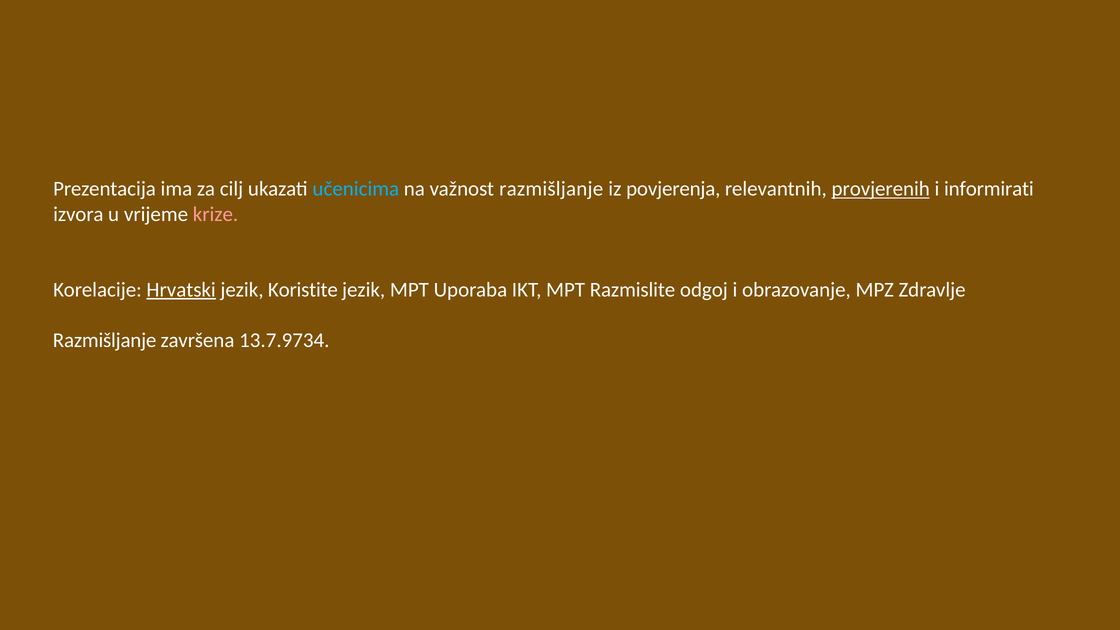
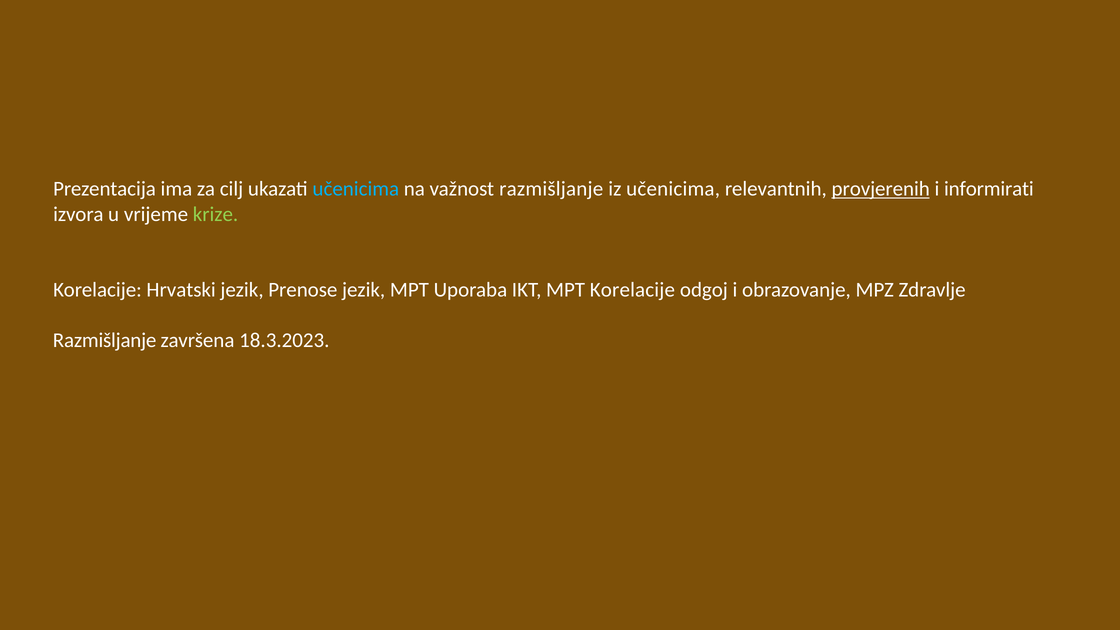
iz povjerenja: povjerenja -> učenicima (673, 189)
krize colour: pink -> light green (216, 214)
Hrvatski underline: present -> none (181, 290)
Koristite: Koristite -> Prenose (303, 290)
MPT Razmislite: Razmislite -> Korelacije (632, 290)
13.7.9734: 13.7.9734 -> 18.3.2023 (284, 340)
